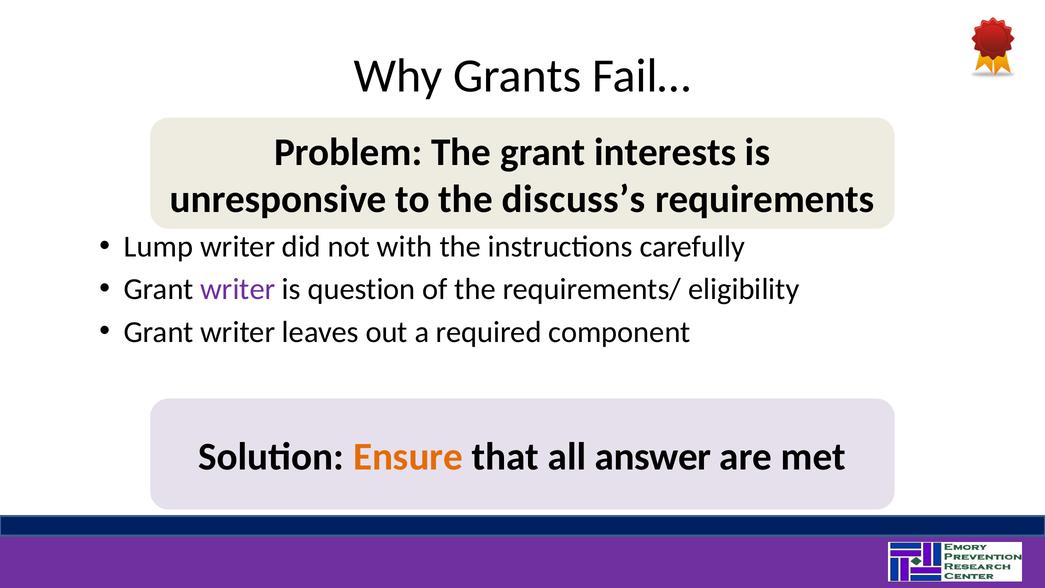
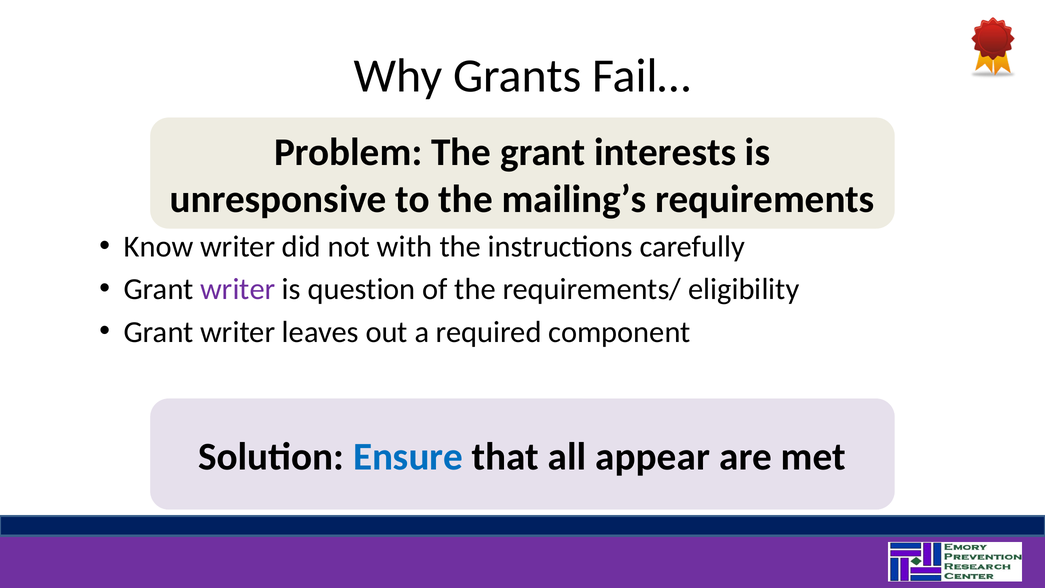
discuss’s: discuss’s -> mailing’s (574, 199)
Lump: Lump -> Know (159, 247)
Ensure colour: orange -> blue (408, 457)
answer: answer -> appear (653, 457)
